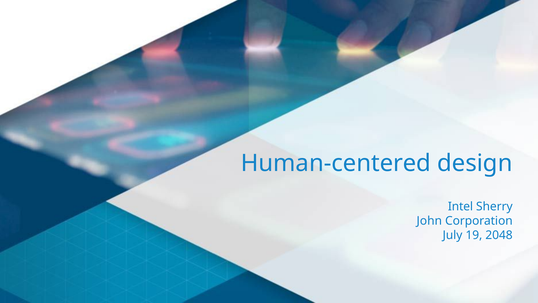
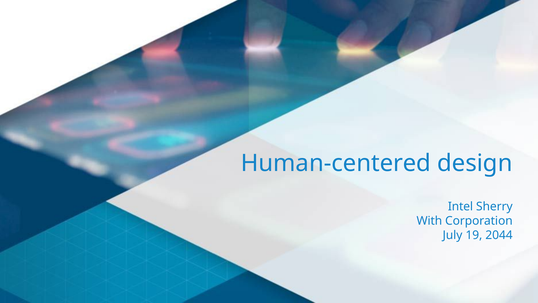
John: John -> With (429, 221)
2048: 2048 -> 2044 (499, 235)
